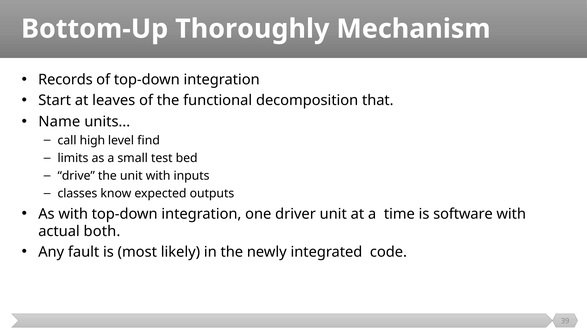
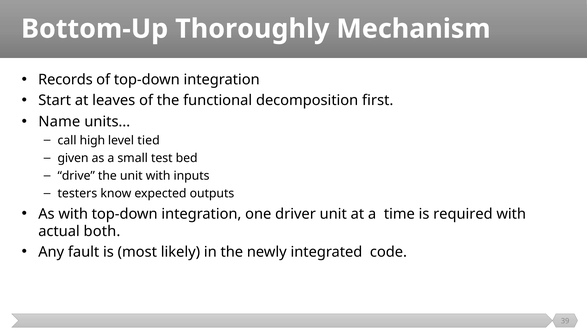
that: that -> first (378, 100)
find: find -> tied (149, 140)
limits: limits -> given (73, 158)
classes: classes -> testers (77, 194)
software: software -> required (463, 214)
